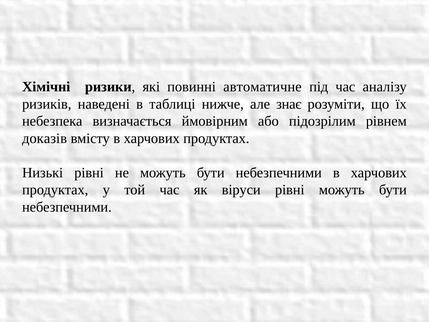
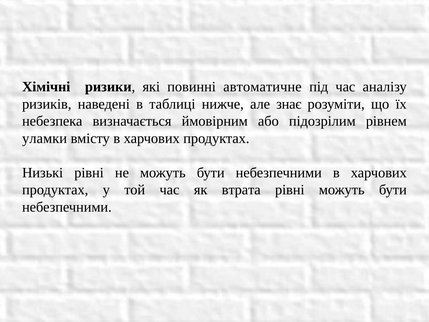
доказів: доказів -> уламки (45, 138)
віруси: віруси -> втрата (241, 190)
